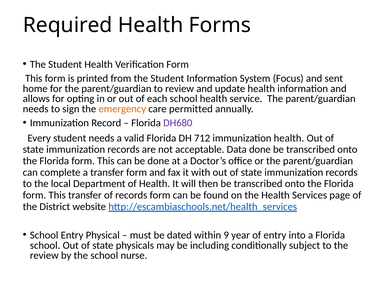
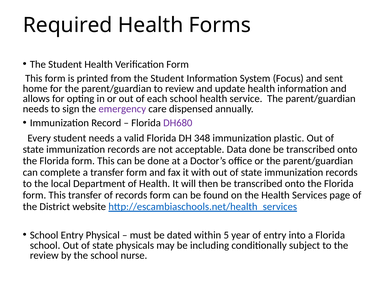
emergency colour: orange -> purple (122, 109)
permitted: permitted -> dispensed (191, 109)
712: 712 -> 348 (202, 138)
immunization health: health -> plastic (289, 138)
9: 9 -> 5 (226, 235)
